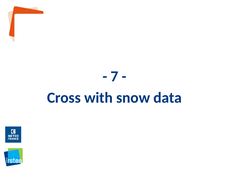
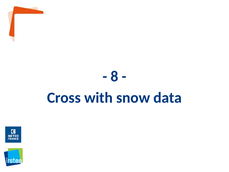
7: 7 -> 8 (114, 76)
